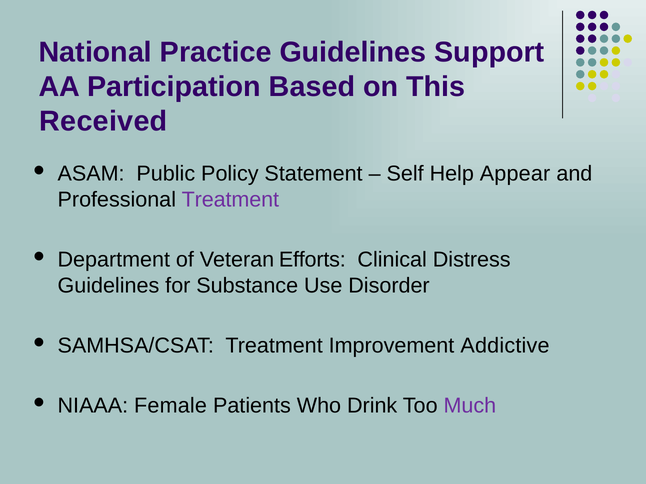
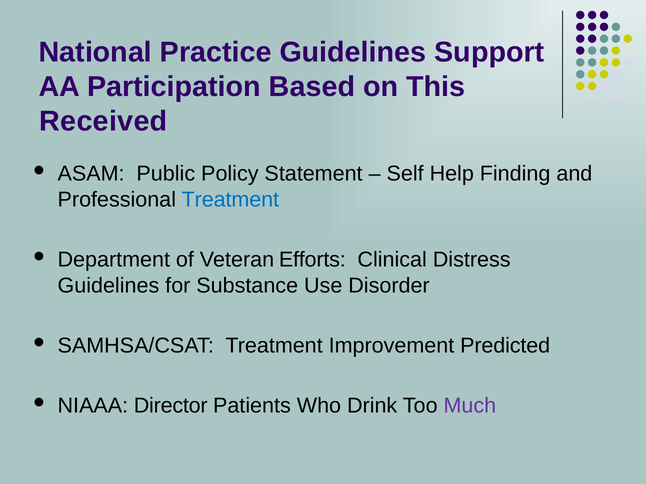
Appear: Appear -> Finding (515, 174)
Treatment colour: purple -> blue (230, 200)
Addictive: Addictive -> Predicted (505, 346)
Female: Female -> Director (171, 406)
